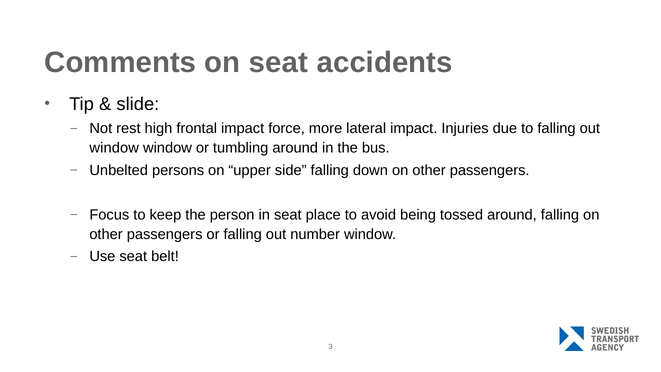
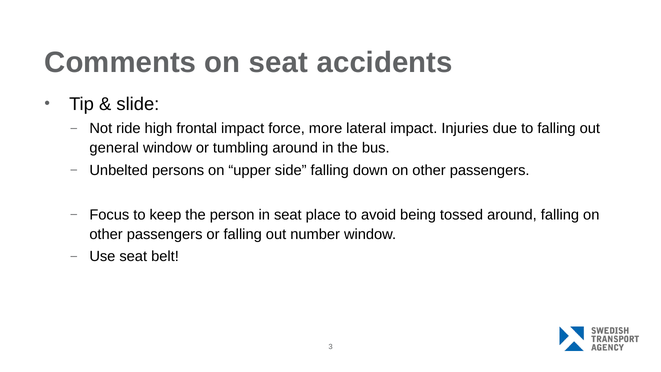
rest: rest -> ride (128, 128)
window: window -> general (114, 148)
